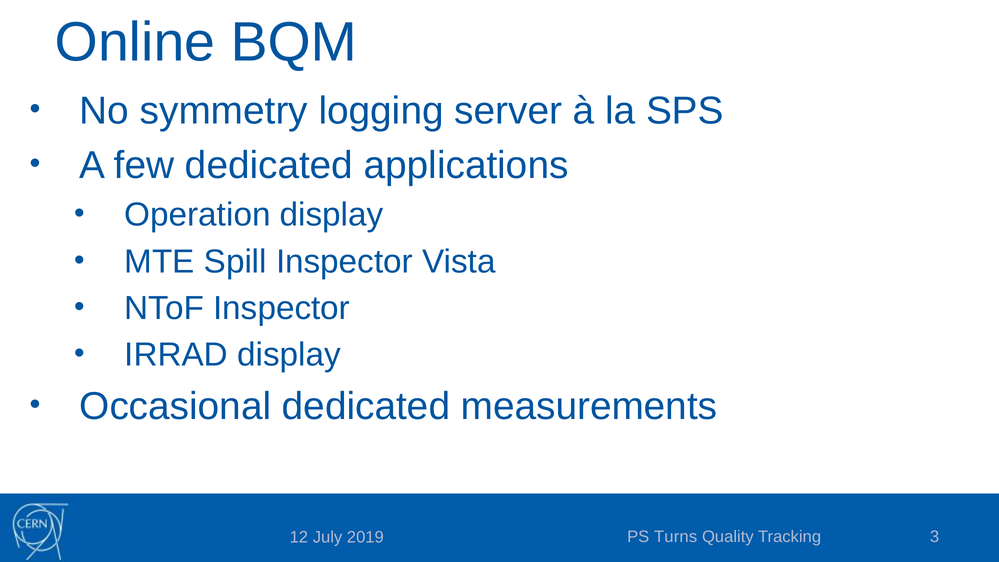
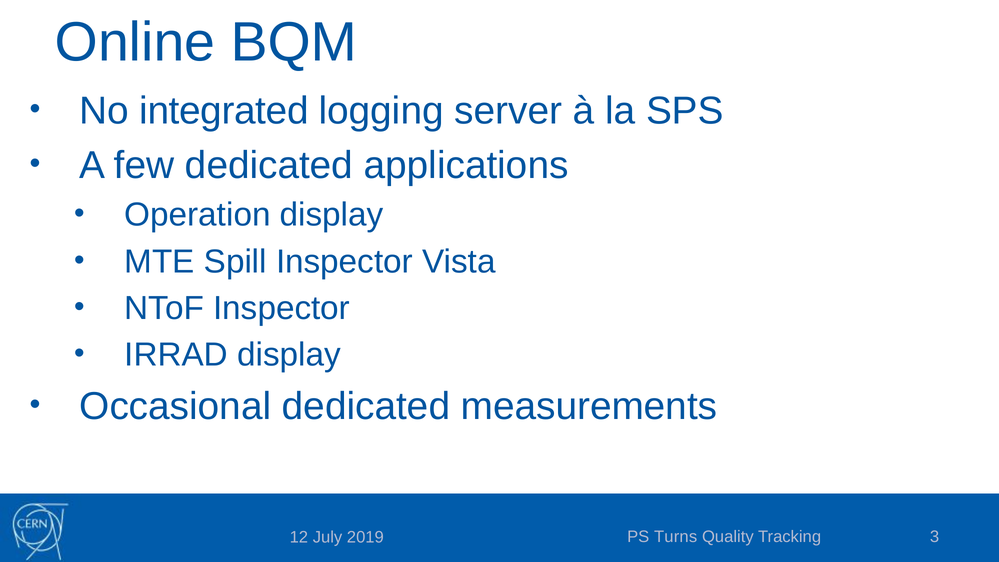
symmetry: symmetry -> integrated (224, 111)
